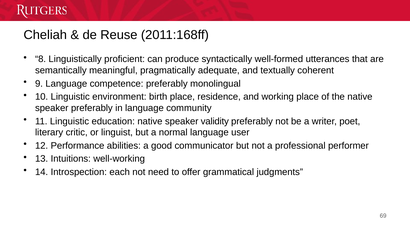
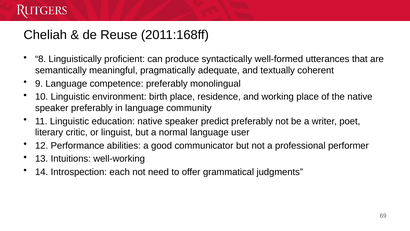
validity: validity -> predict (215, 121)
